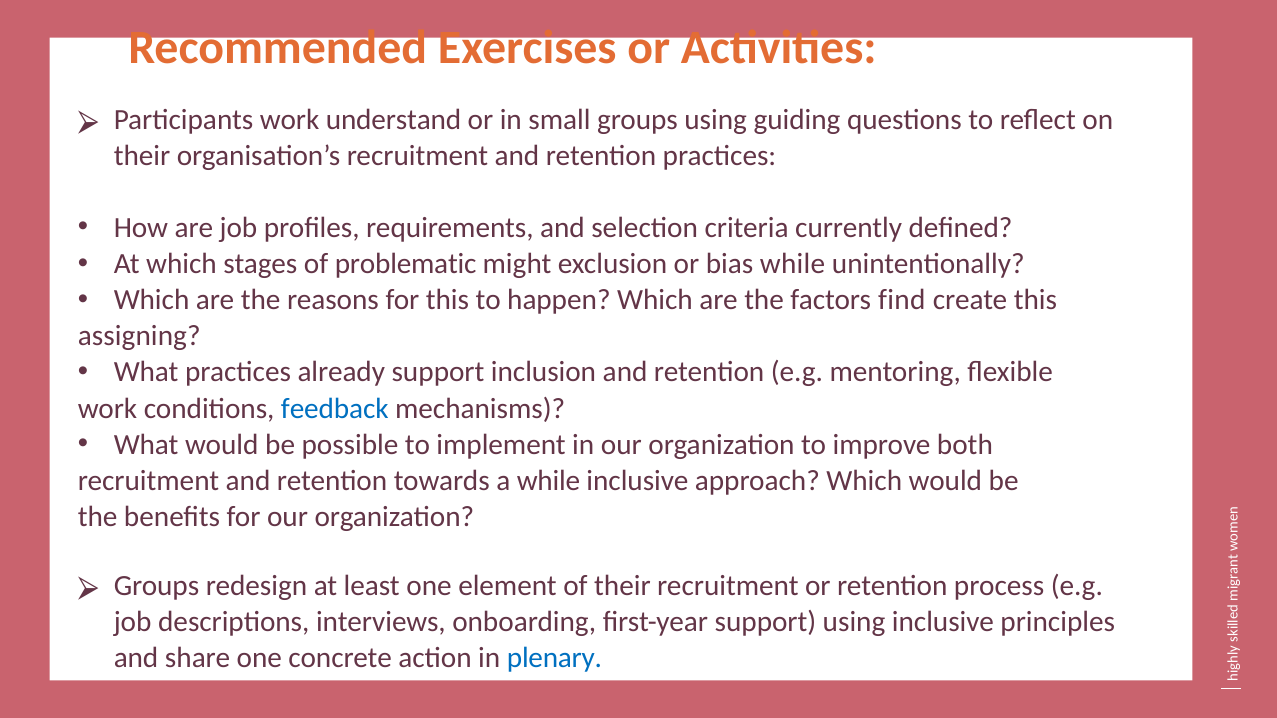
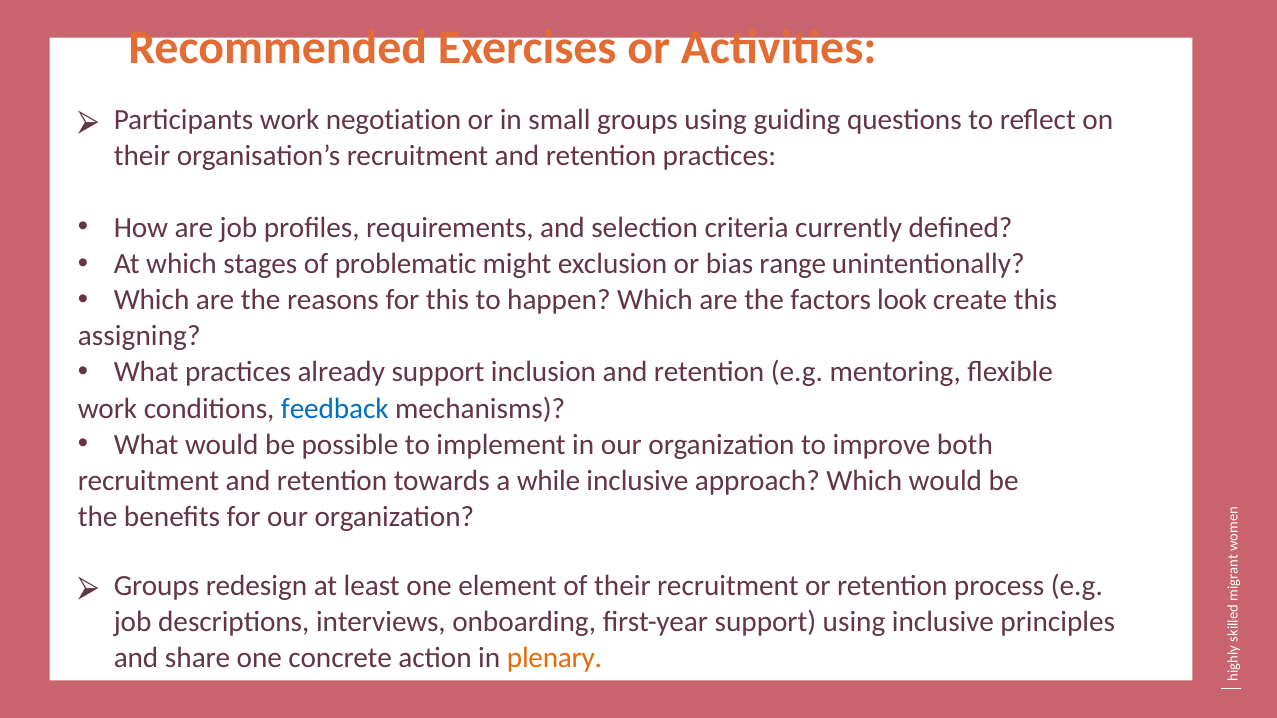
understand: understand -> negotiation (394, 120)
bias while: while -> range (793, 264)
find: find -> look (902, 300)
plenary colour: blue -> orange (554, 658)
